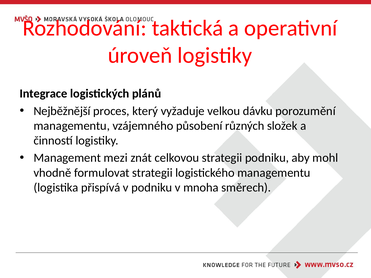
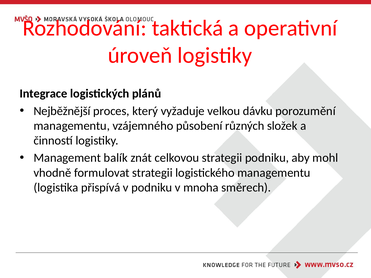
mezi: mezi -> balík (116, 158)
